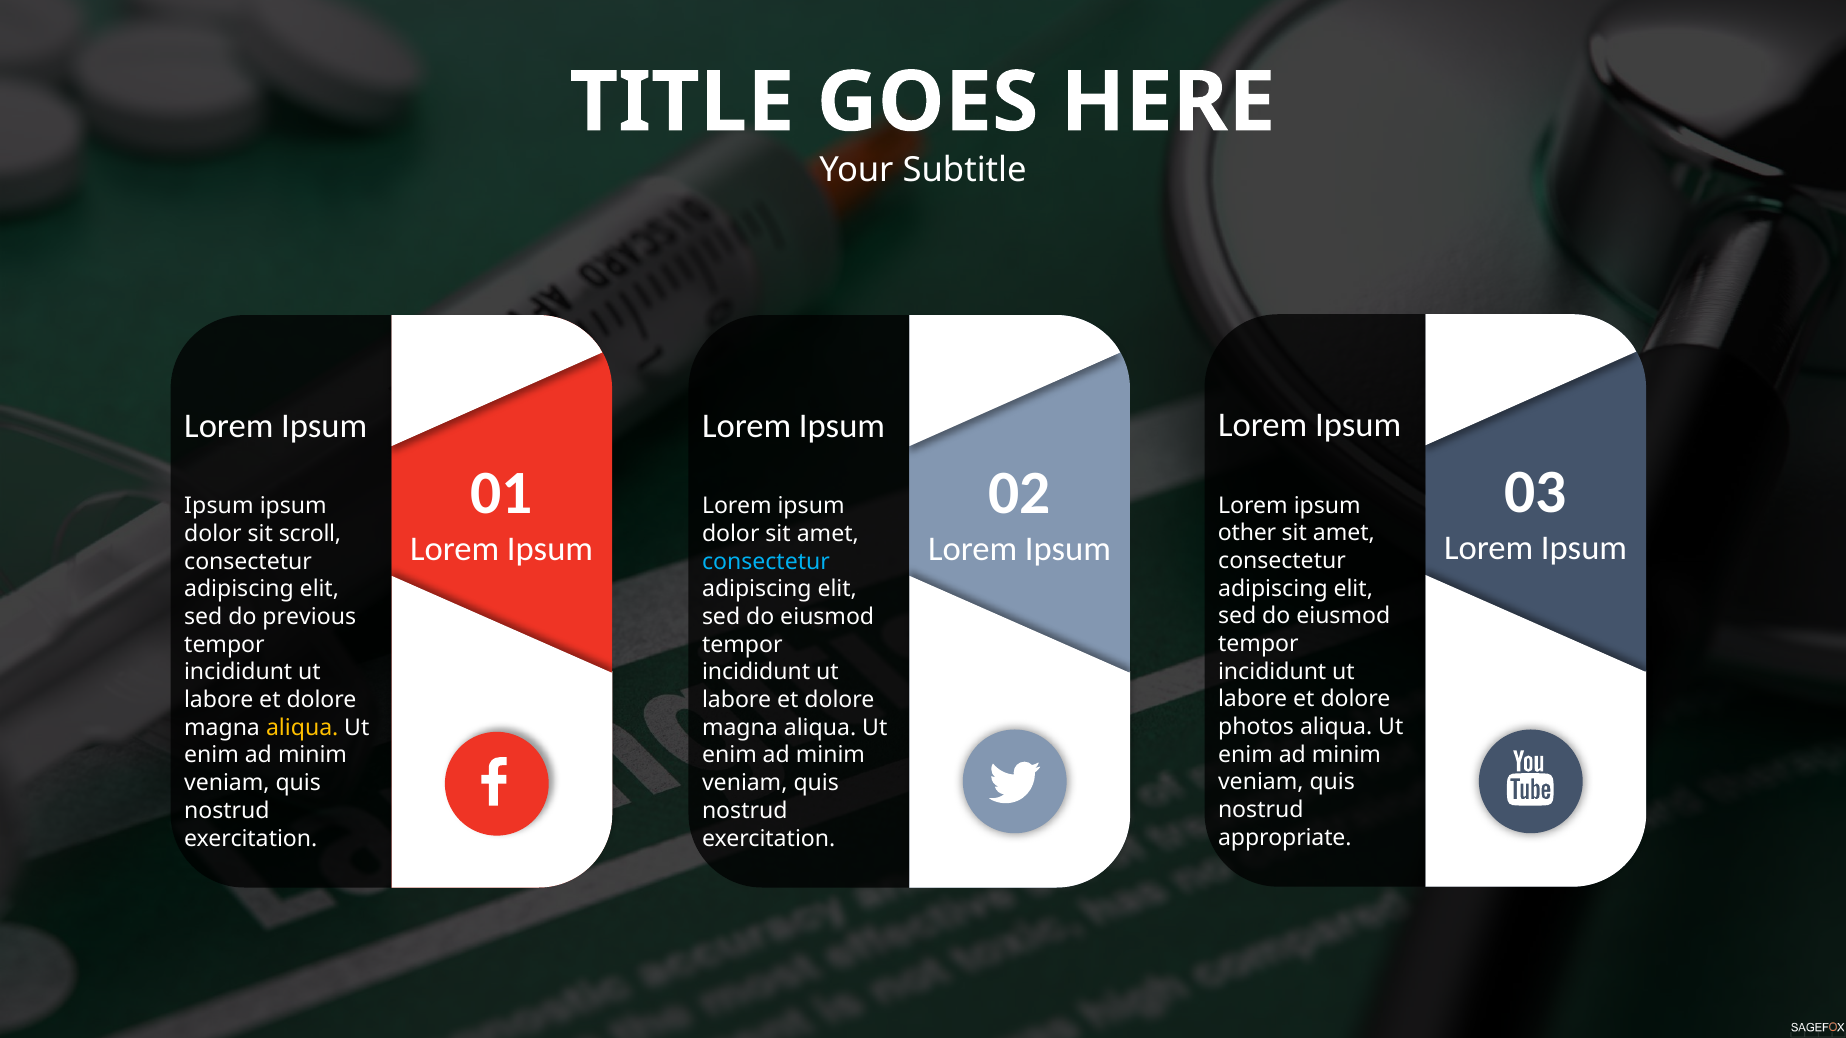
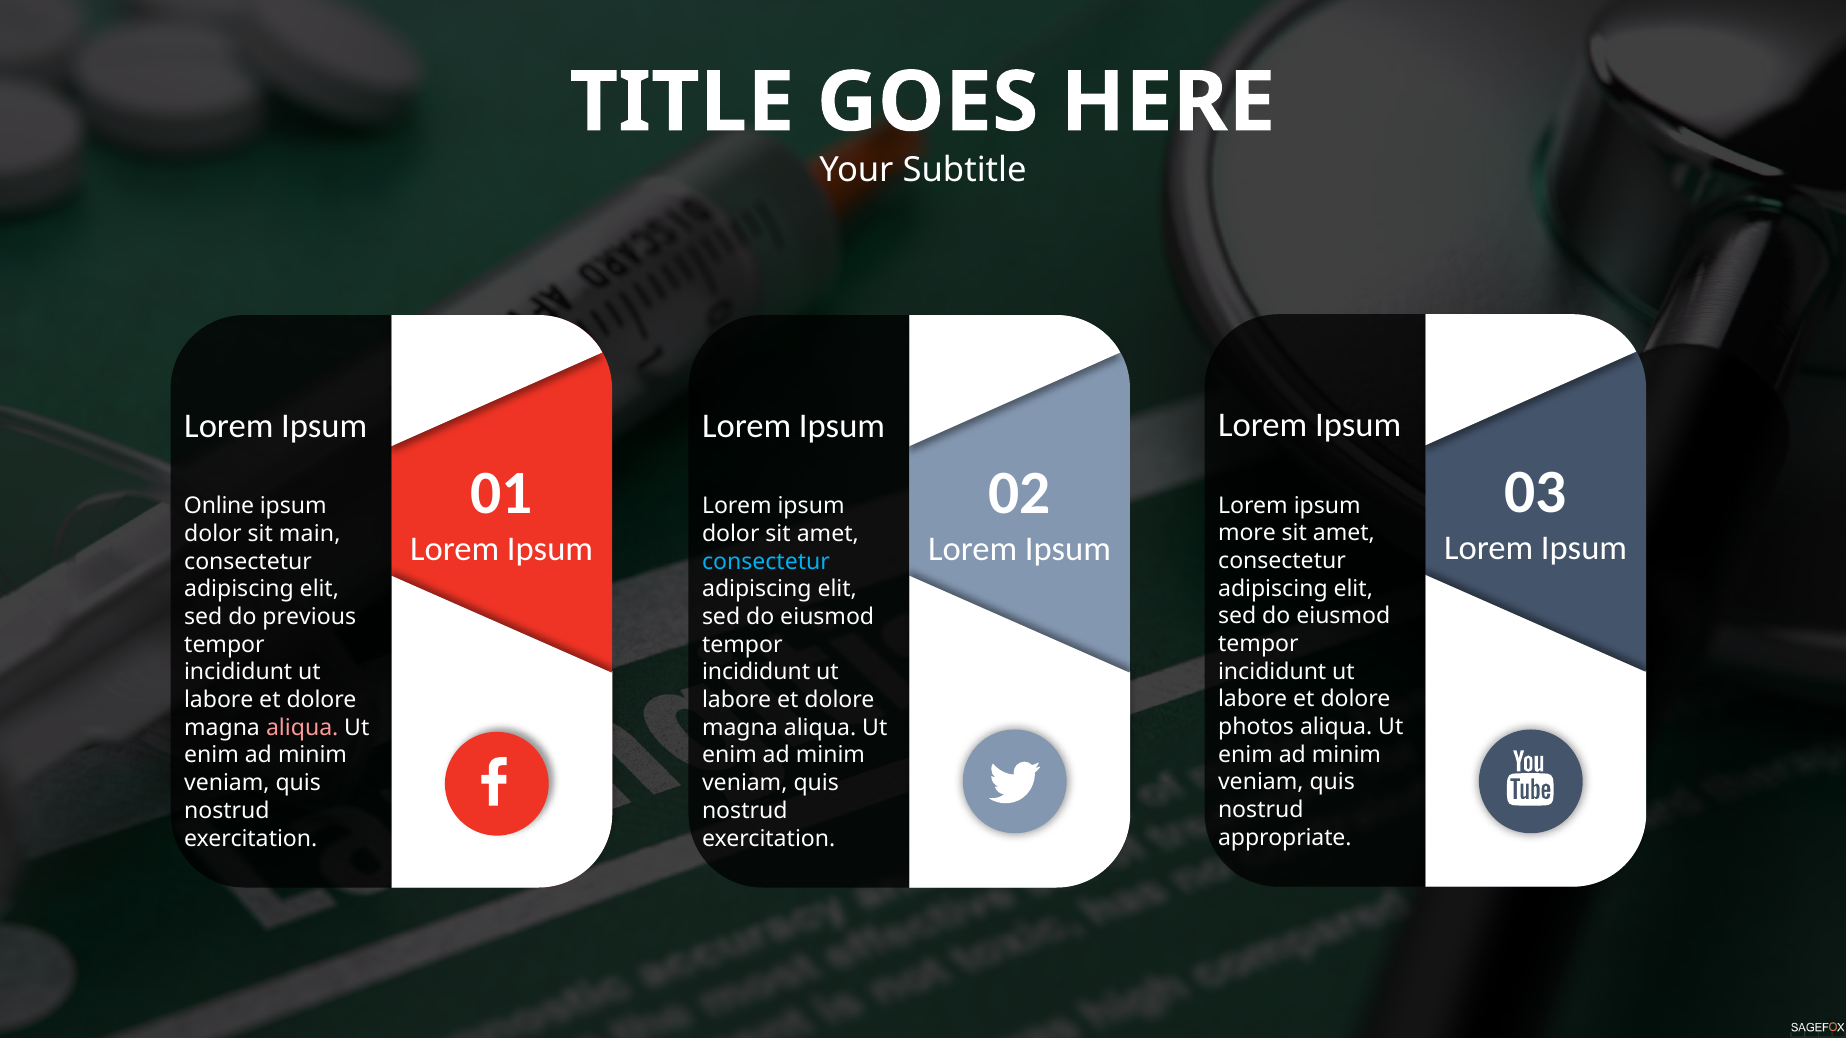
Ipsum: Ipsum -> Online (219, 506)
other: other -> more (1247, 533)
scroll: scroll -> main (310, 534)
aliqua colour: yellow -> pink (302, 728)
